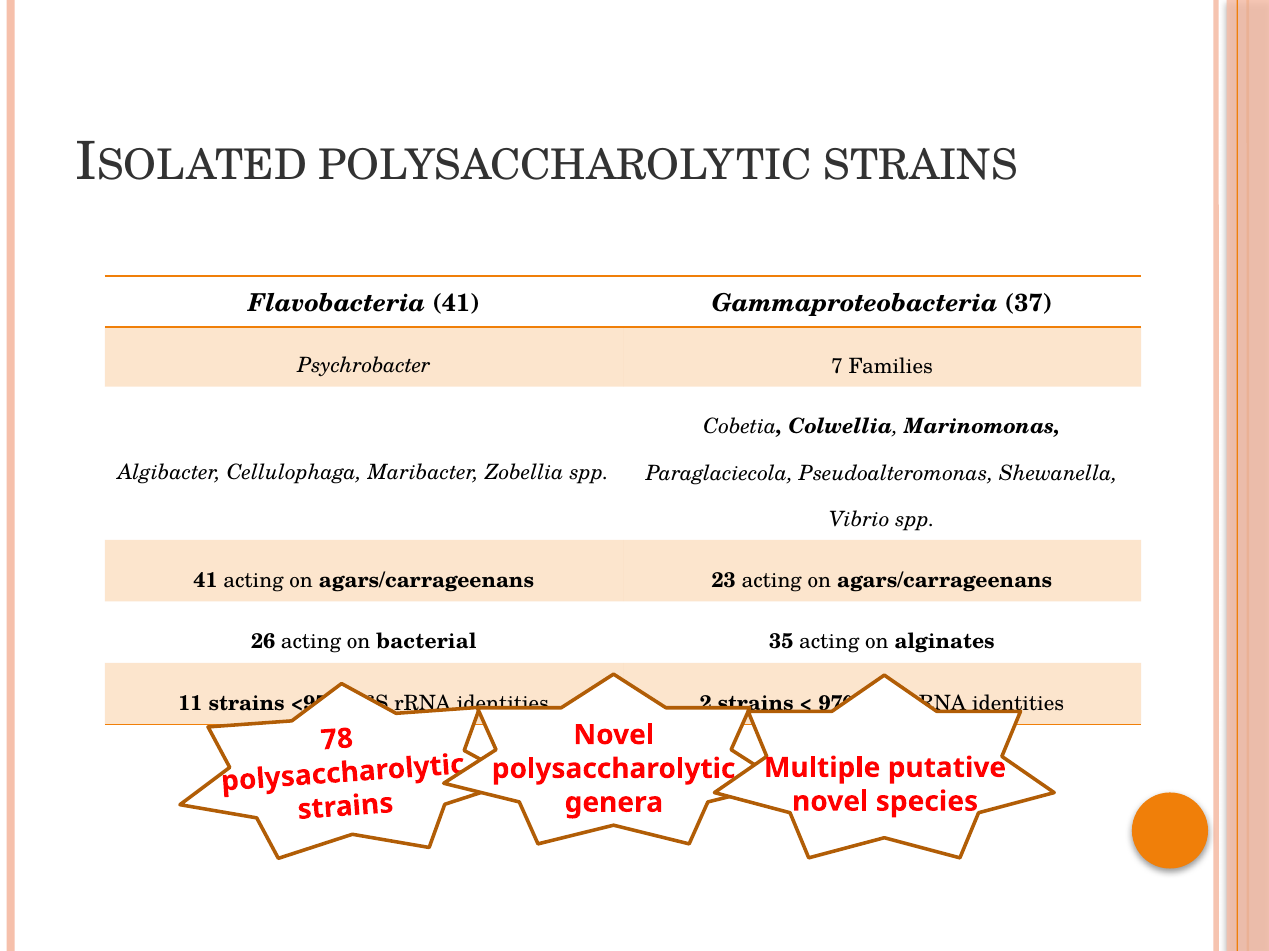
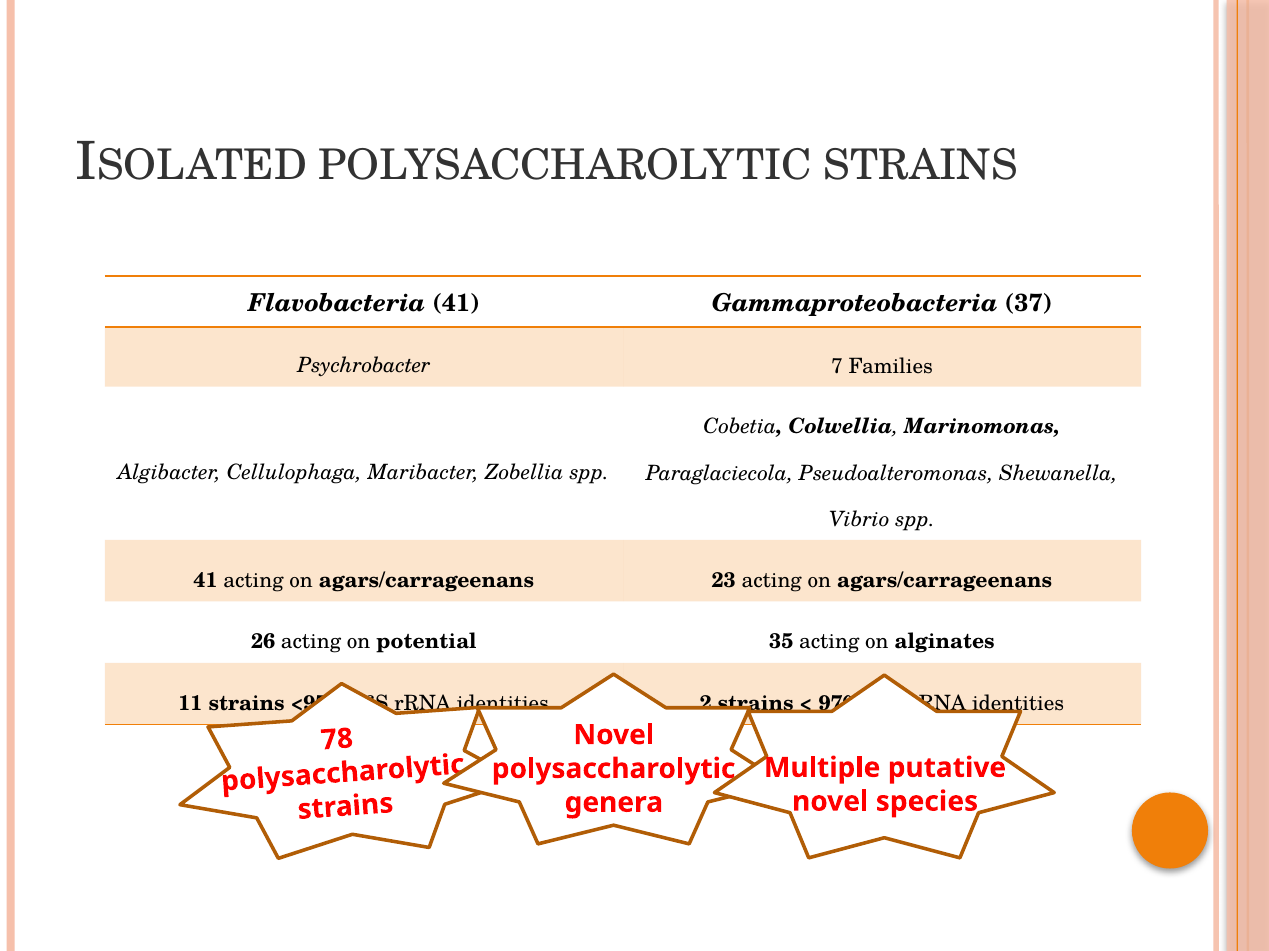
bacterial: bacterial -> potential (427, 642)
